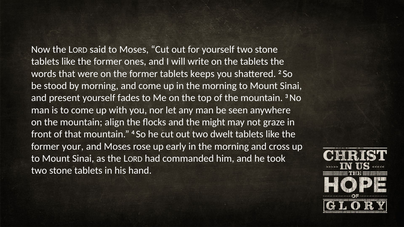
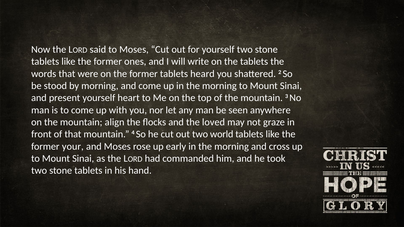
keeps: keeps -> heard (202, 74)
fades: fades -> heart (129, 98)
might: might -> loved (213, 122)
dwelt: dwelt -> world (222, 134)
